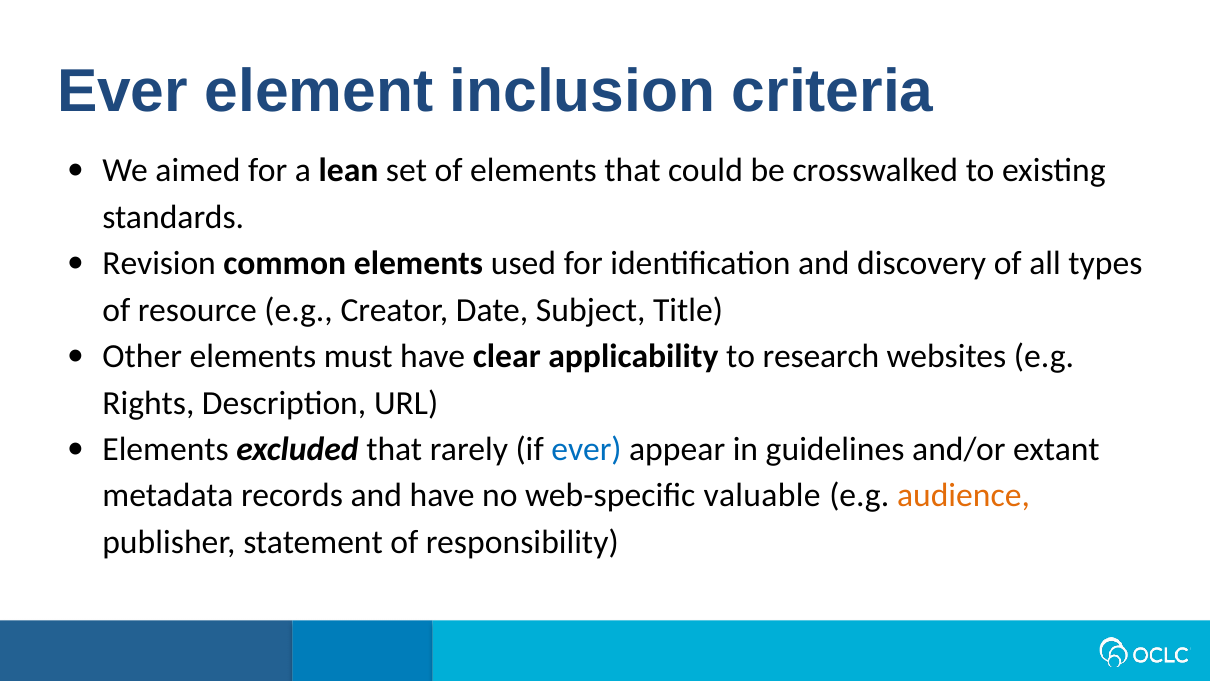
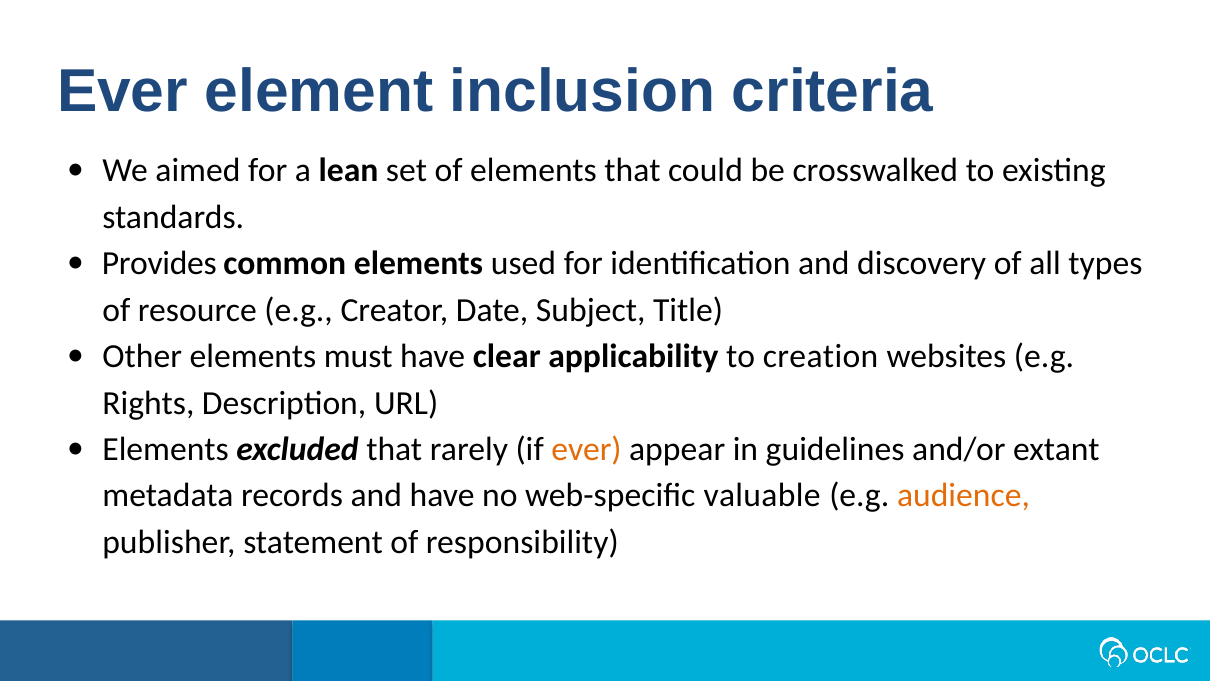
Revision: Revision -> Provides (159, 264)
research: research -> creation (821, 356)
ever colour: blue -> orange (587, 449)
